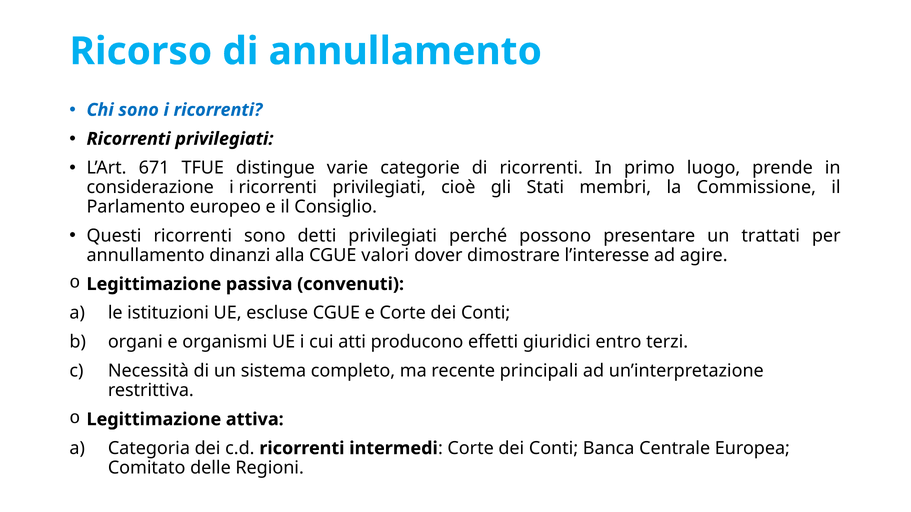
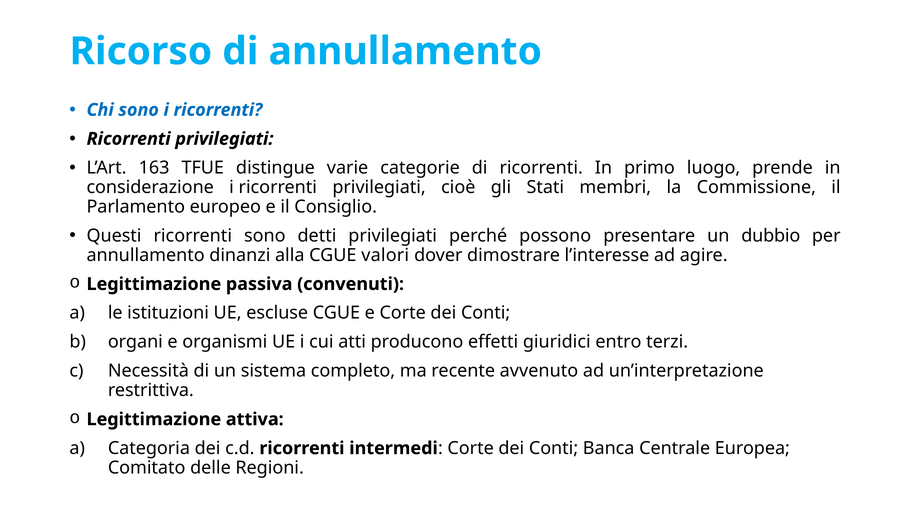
671: 671 -> 163 (154, 168)
trattati: trattati -> dubbio (771, 236)
principali: principali -> avvenuto (539, 371)
